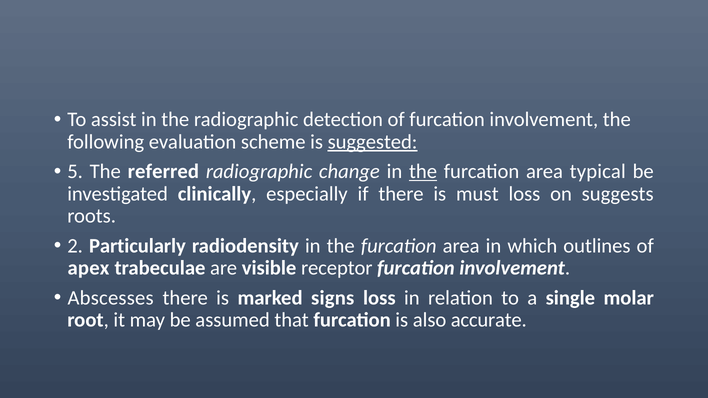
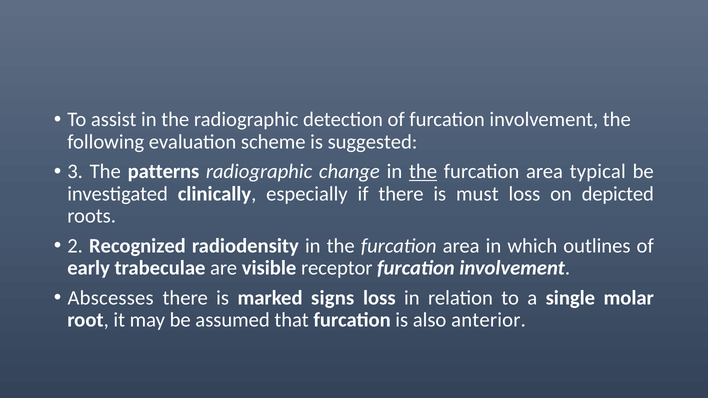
suggested underline: present -> none (373, 142)
5: 5 -> 3 (75, 172)
referred: referred -> patterns (163, 172)
suggests: suggests -> depicted (618, 194)
Particularly: Particularly -> Recognized (137, 246)
apex: apex -> early (89, 268)
accurate: accurate -> anterior (489, 320)
